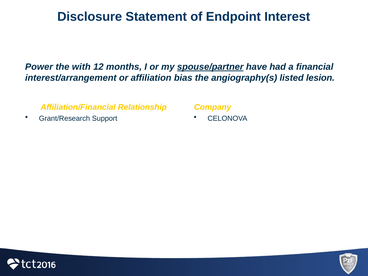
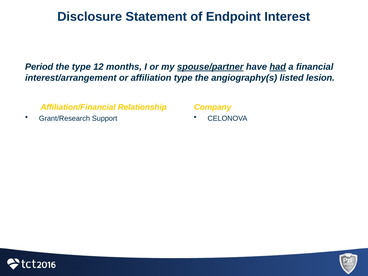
Power: Power -> Period (39, 67)
the with: with -> type (81, 67)
had underline: none -> present (278, 67)
affiliation bias: bias -> type (183, 78)
